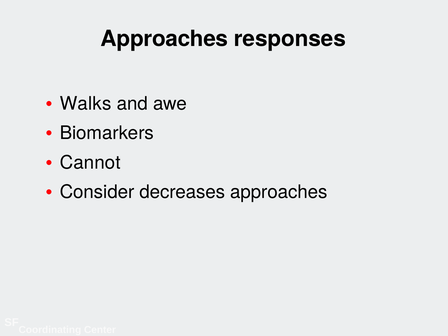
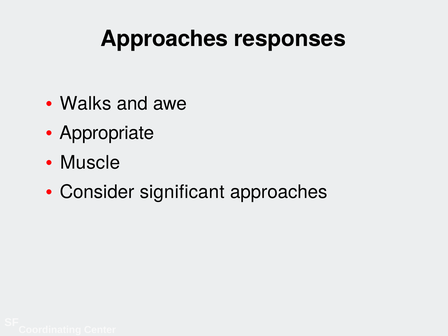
Biomarkers: Biomarkers -> Appropriate (107, 133)
Cannot: Cannot -> Muscle (90, 163)
decreases: decreases -> significant (182, 192)
